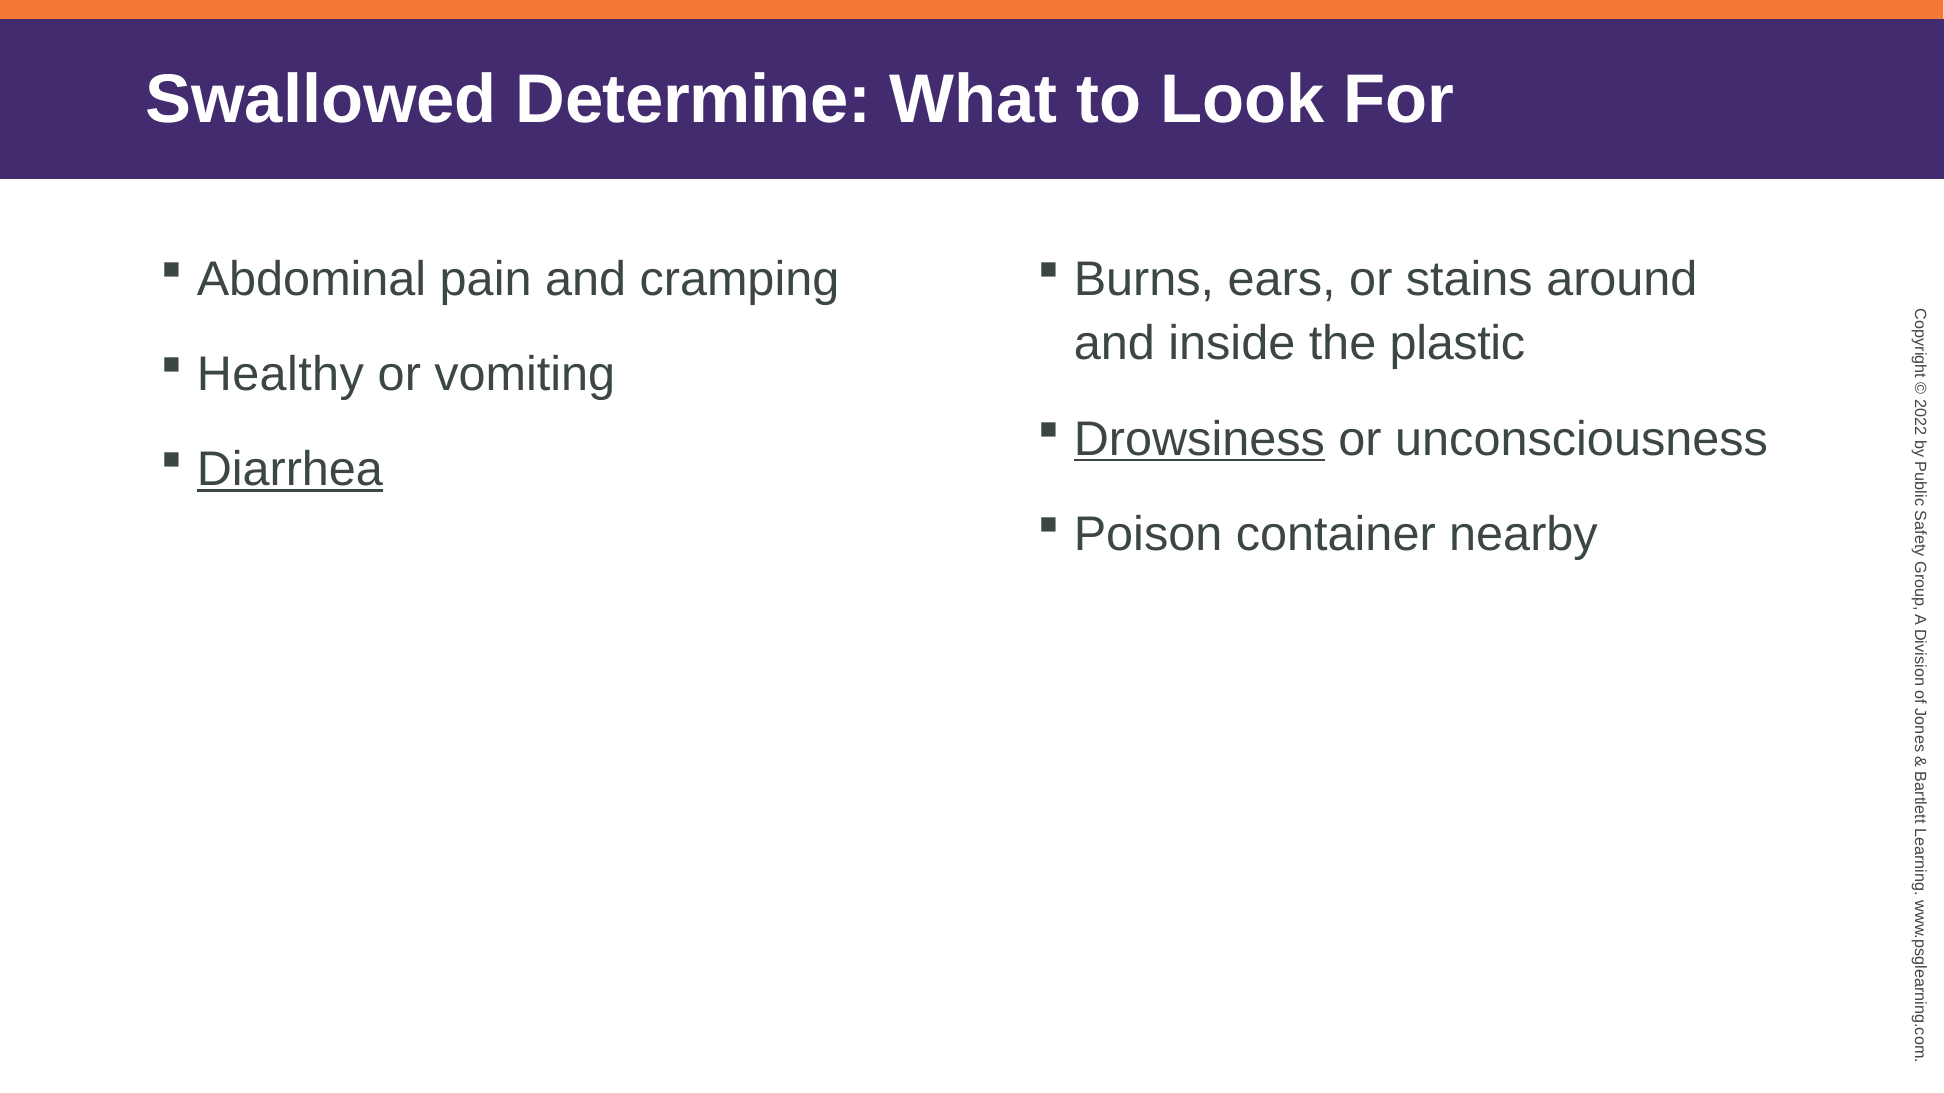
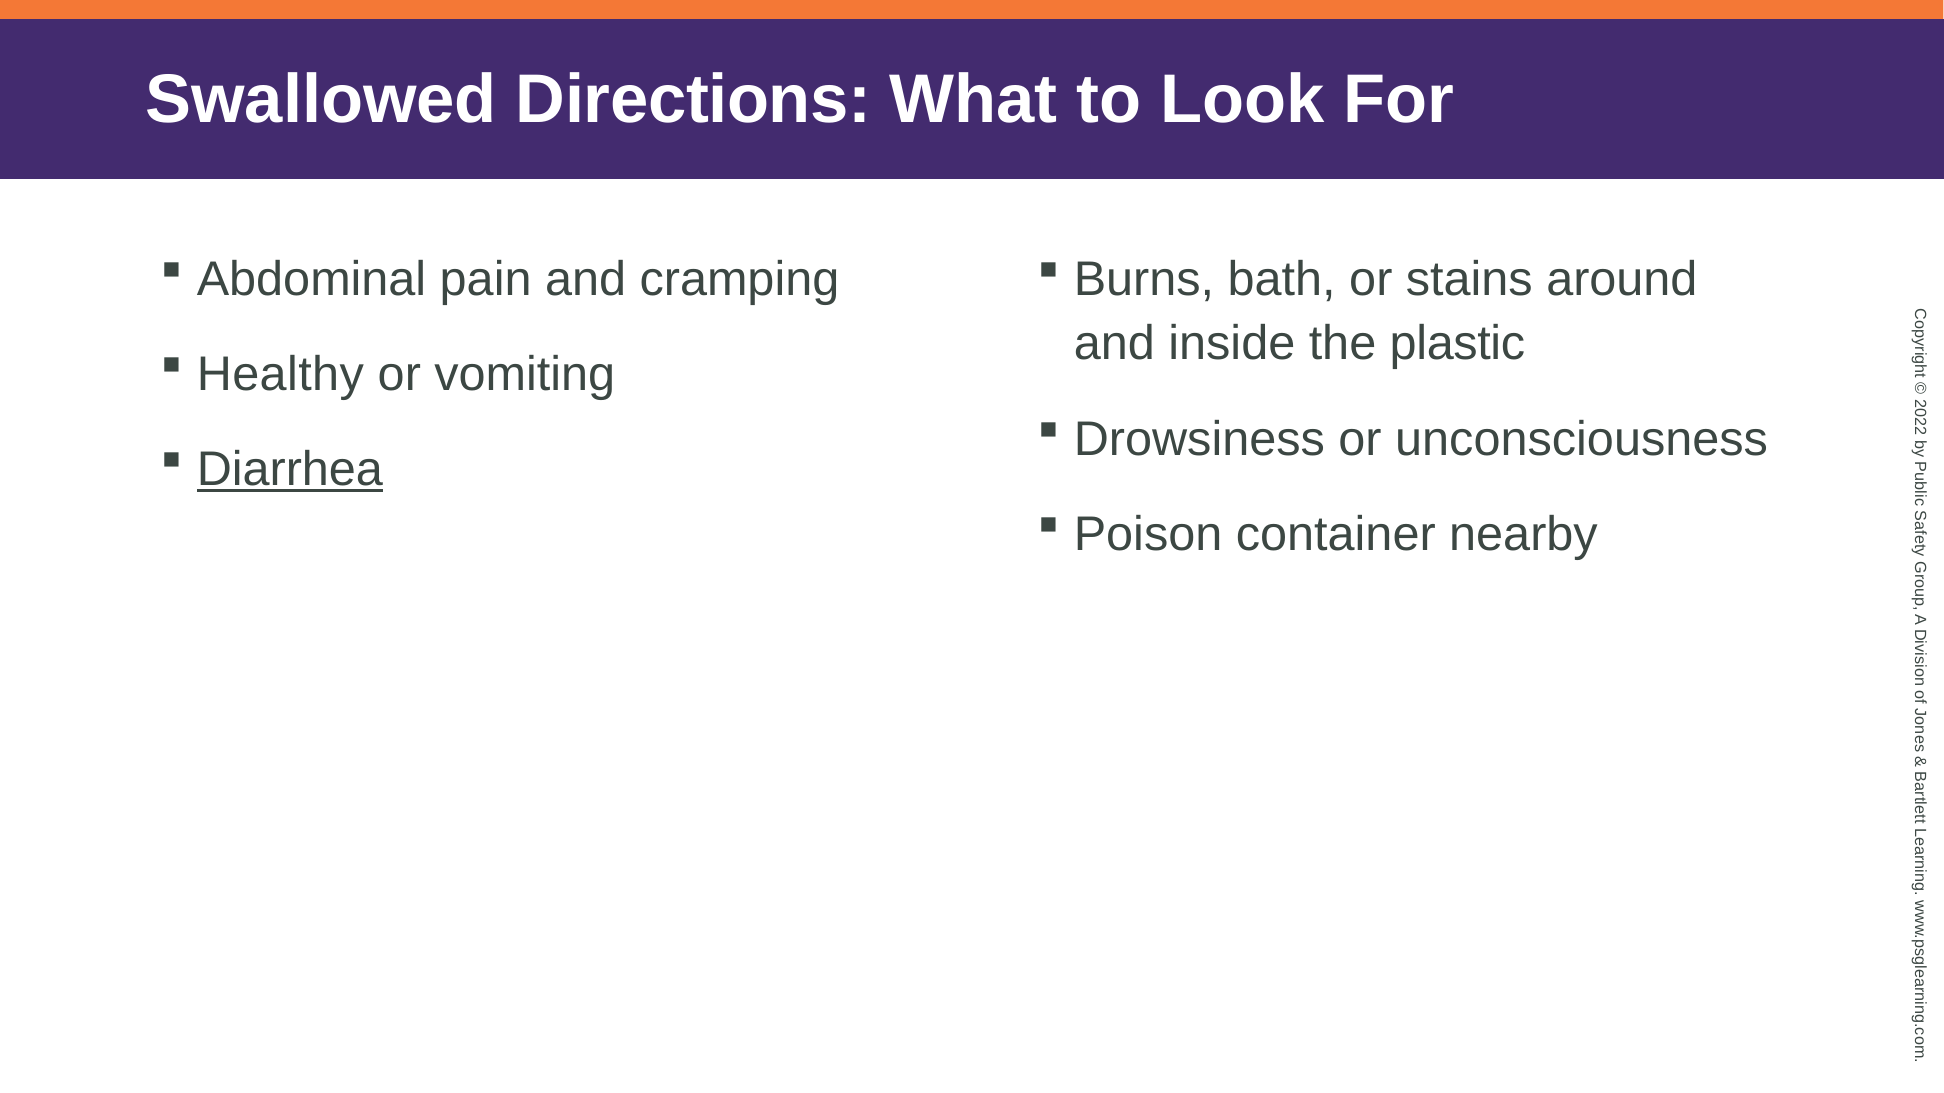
Determine: Determine -> Directions (694, 100)
ears: ears -> bath (1282, 279)
Drowsiness underline: present -> none (1199, 439)
